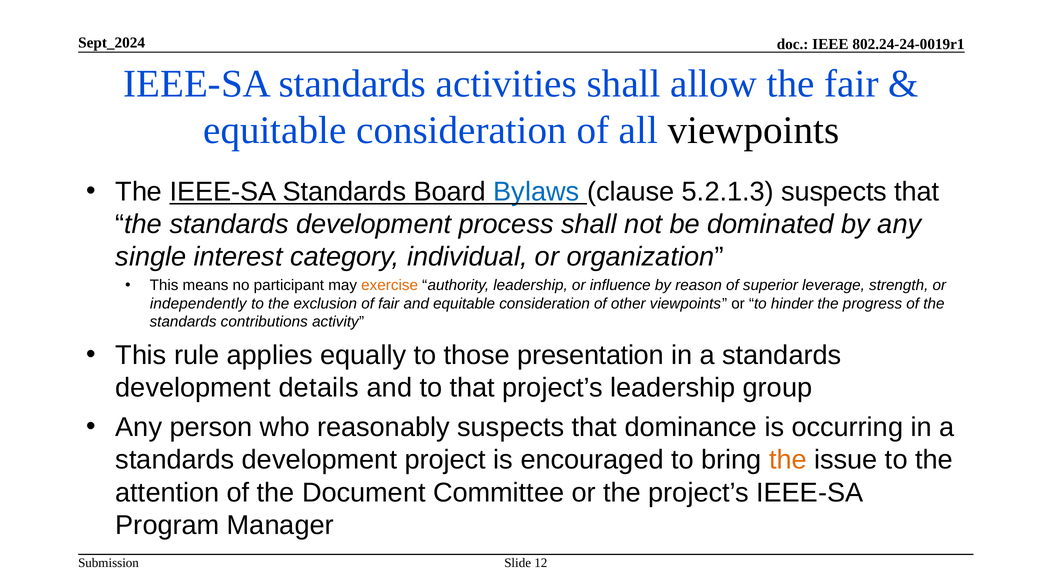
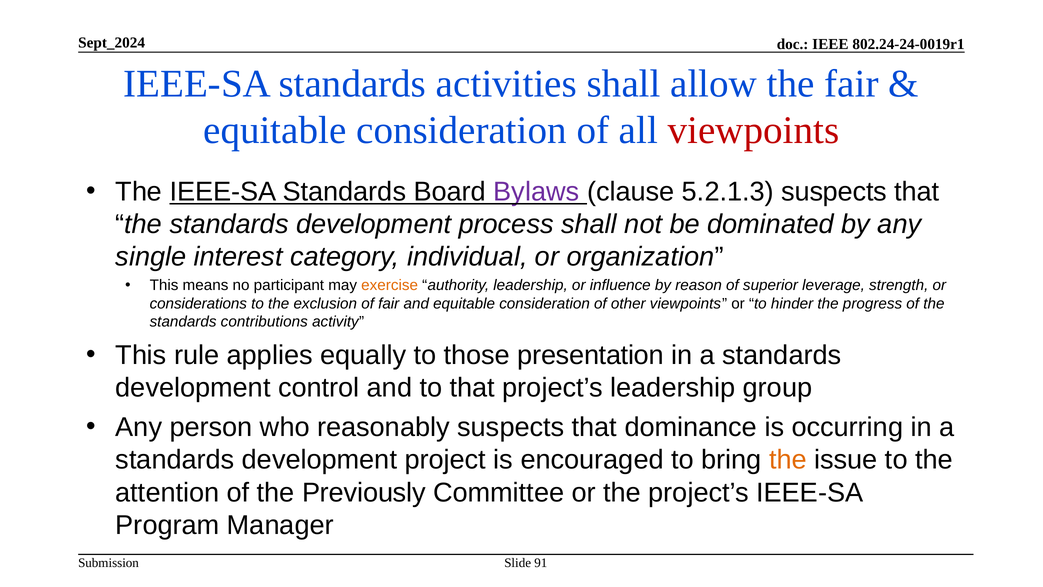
viewpoints colour: black -> red (753, 130)
Bylaws colour: blue -> purple (536, 192)
independently: independently -> considerations (198, 304)
details: details -> control (319, 388)
Document: Document -> Previously (364, 492)
12: 12 -> 91 (541, 563)
